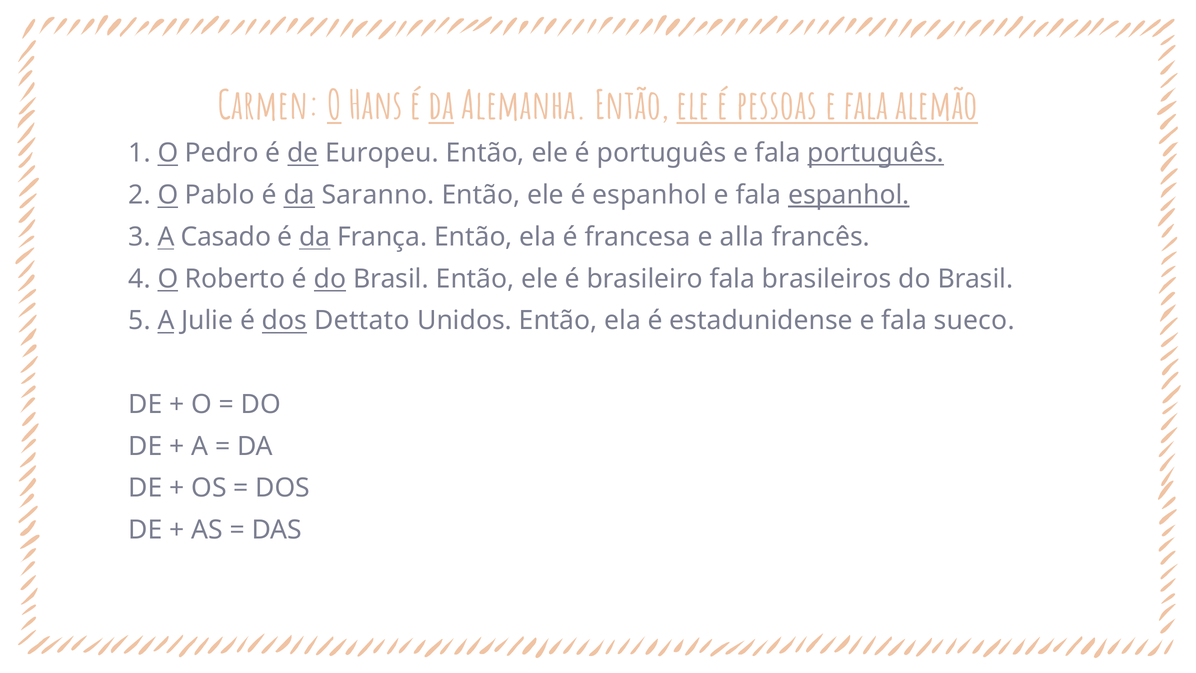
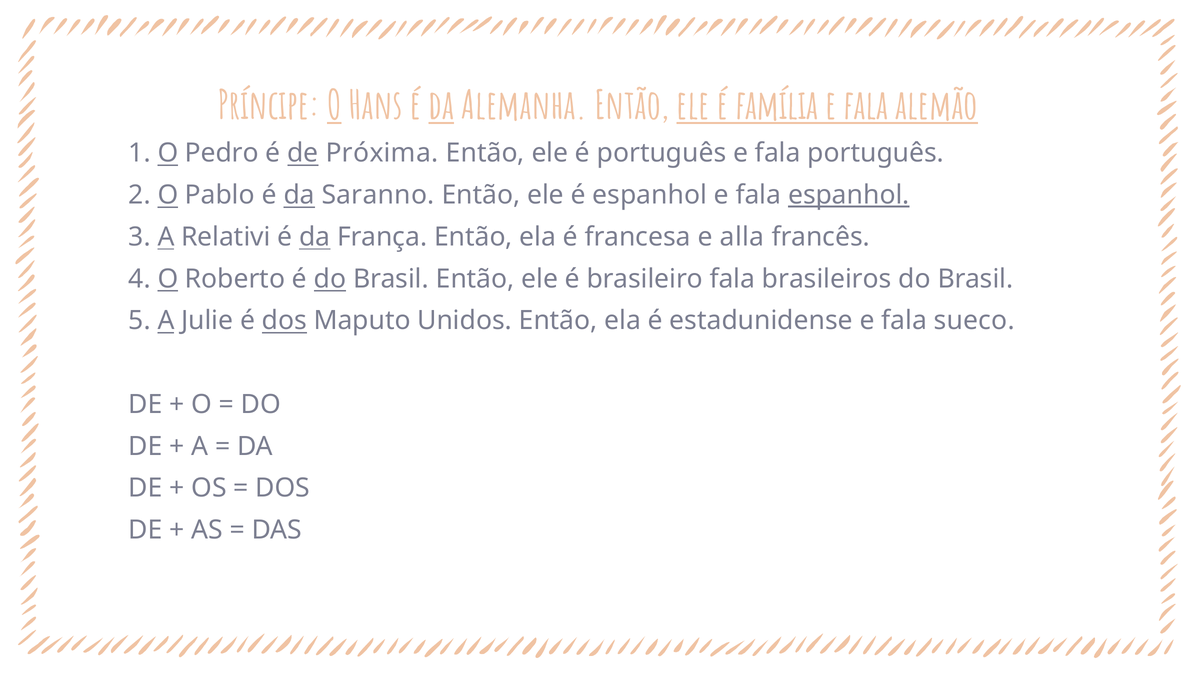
Carmen: Carmen -> Príncipe (269, 106)
pessoas: pessoas -> família (777, 106)
Europeu: Europeu -> Próxima (382, 153)
português underline: present -> none (876, 153)
Casado: Casado -> Relativi (226, 237)
Dettato: Dettato -> Maputo (362, 321)
